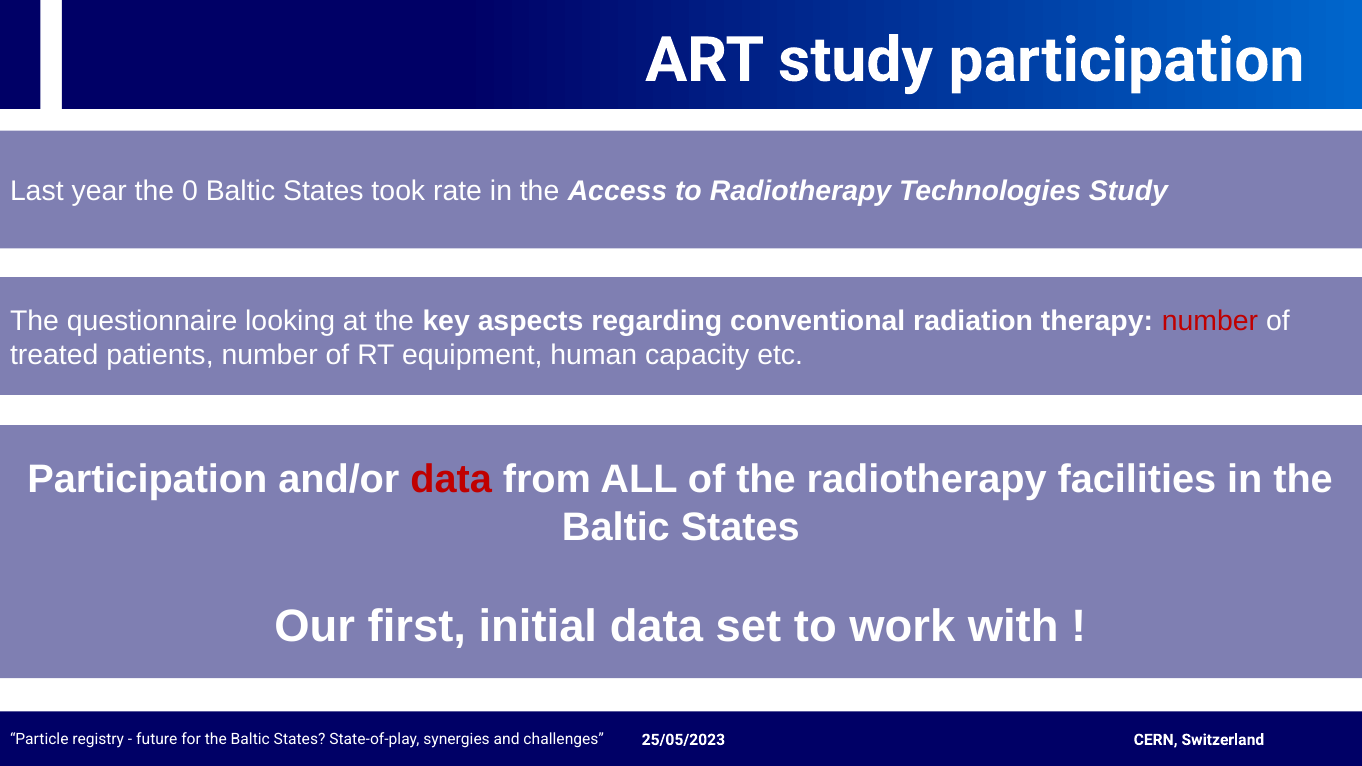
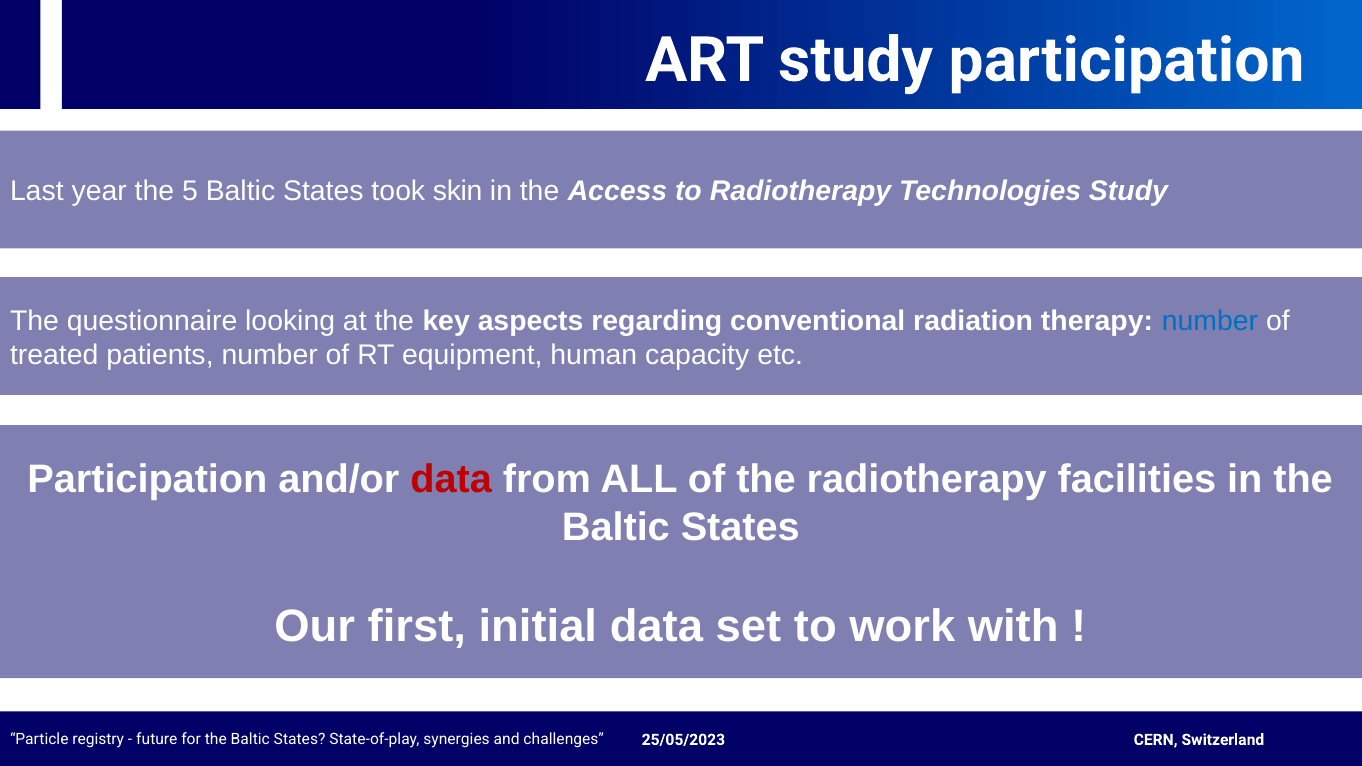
0: 0 -> 5 (190, 192)
rate: rate -> skin (458, 192)
number colour: red -> blue (1210, 321)
